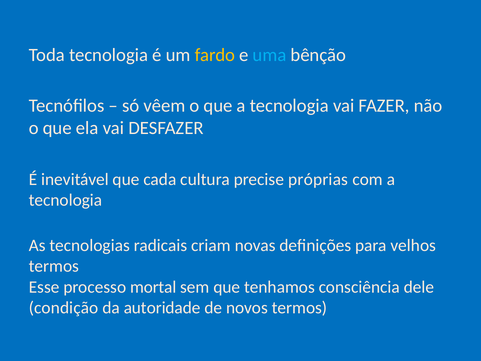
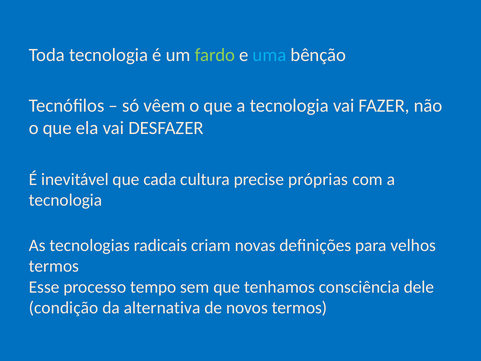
fardo colour: yellow -> light green (215, 55)
mortal: mortal -> tempo (153, 287)
autoridade: autoridade -> alternativa (162, 308)
